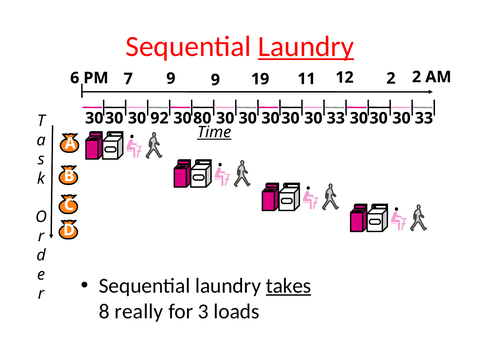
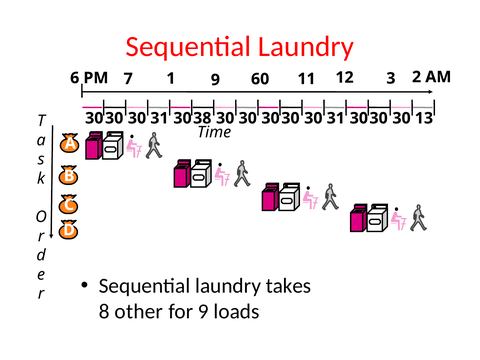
Laundry underline: present -> none (306, 46)
7 9: 9 -> 1 (171, 78)
19: 19 -> 60 (260, 79)
12 2: 2 -> 3 (391, 78)
92: 92 -> 31 (159, 118)
80: 80 -> 38 (202, 118)
33: 33 -> 31 (336, 118)
33: 33 -> 13 (424, 118)
Time underline: present -> none (214, 132)
takes underline: present -> none (288, 286)
really: really -> other (139, 311)
for 3: 3 -> 9 (203, 311)
